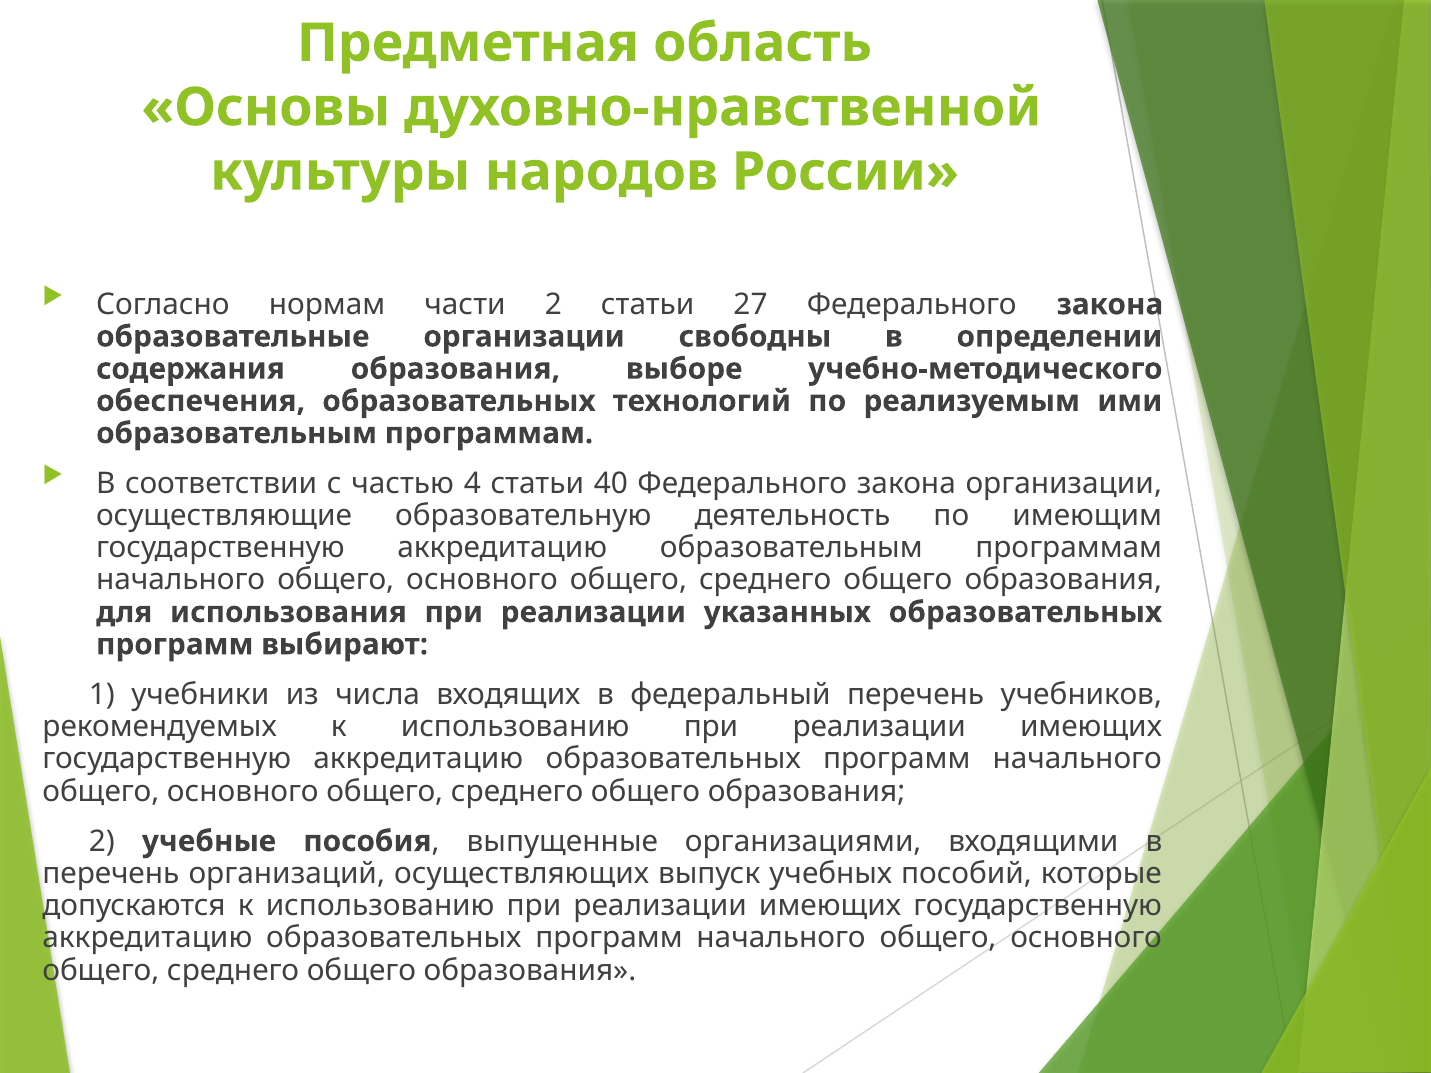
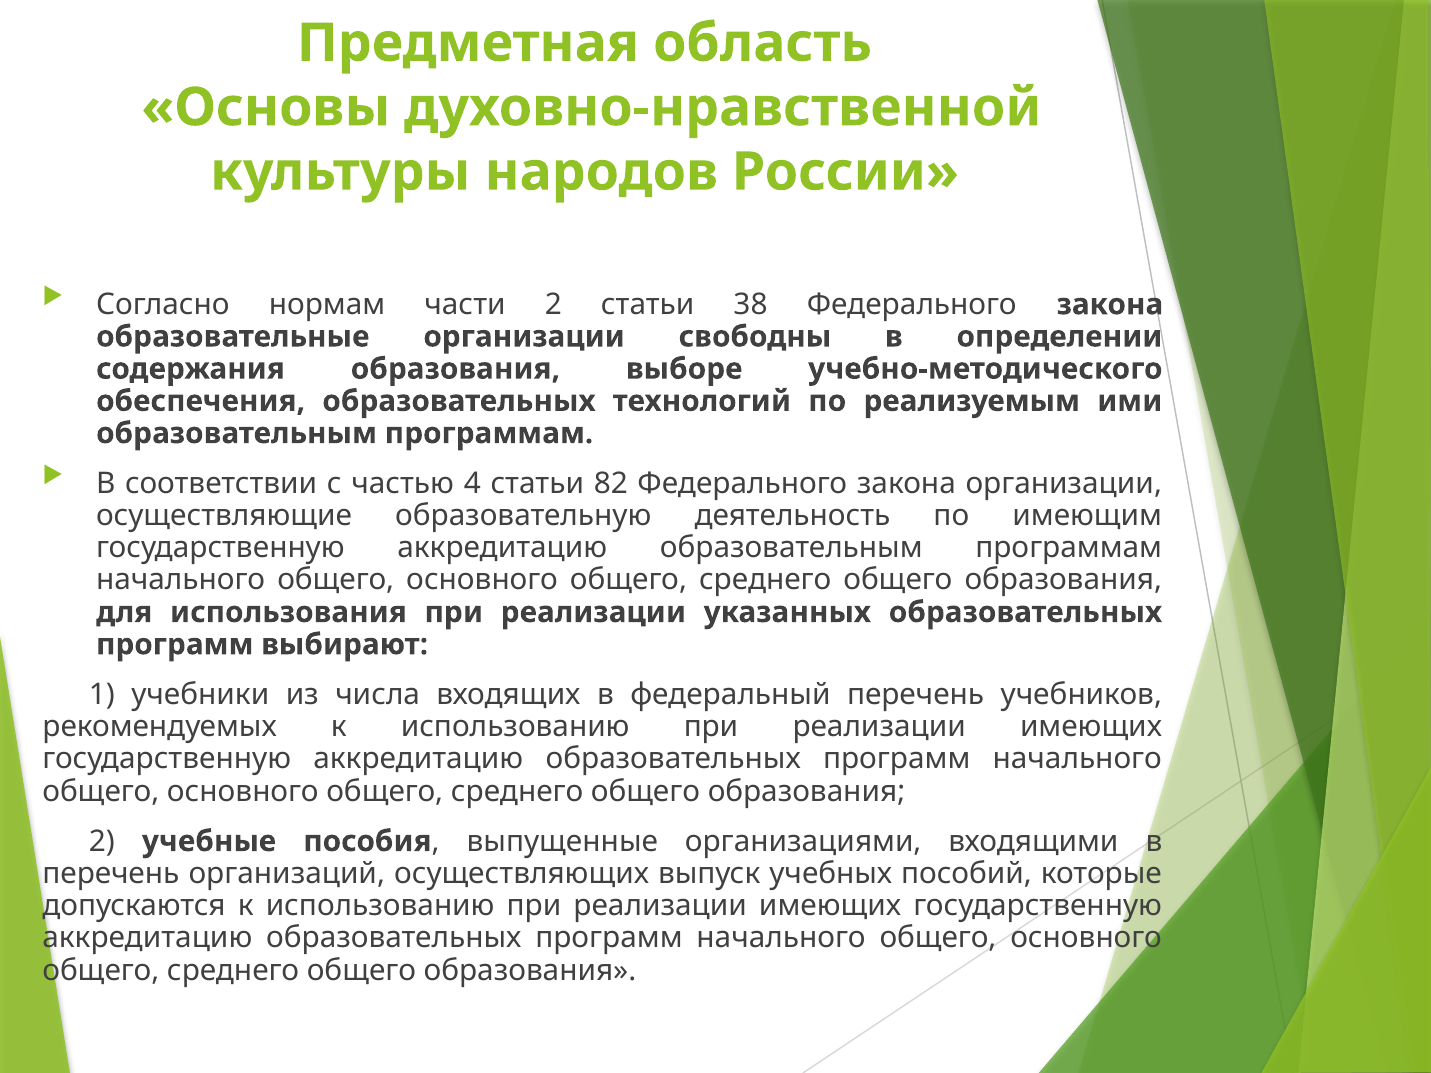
27: 27 -> 38 (751, 305)
40: 40 -> 82 (611, 484)
